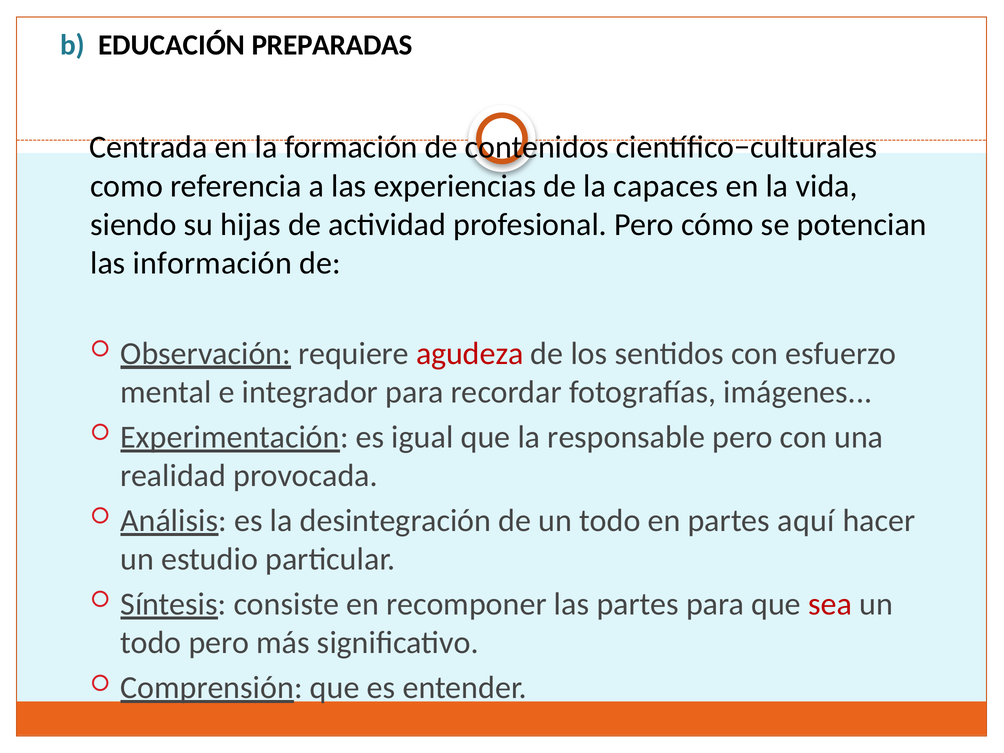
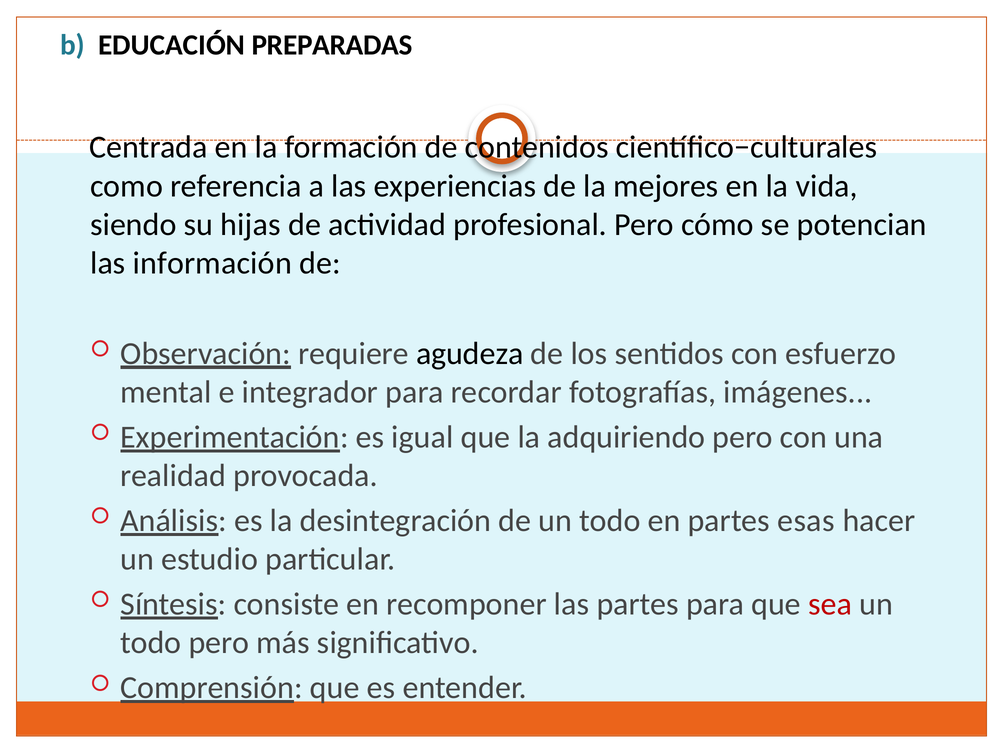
capaces: capaces -> mejores (666, 186)
agudeza colour: red -> black (470, 354)
responsable: responsable -> adquiriendo (626, 437)
aquí: aquí -> esas (806, 521)
